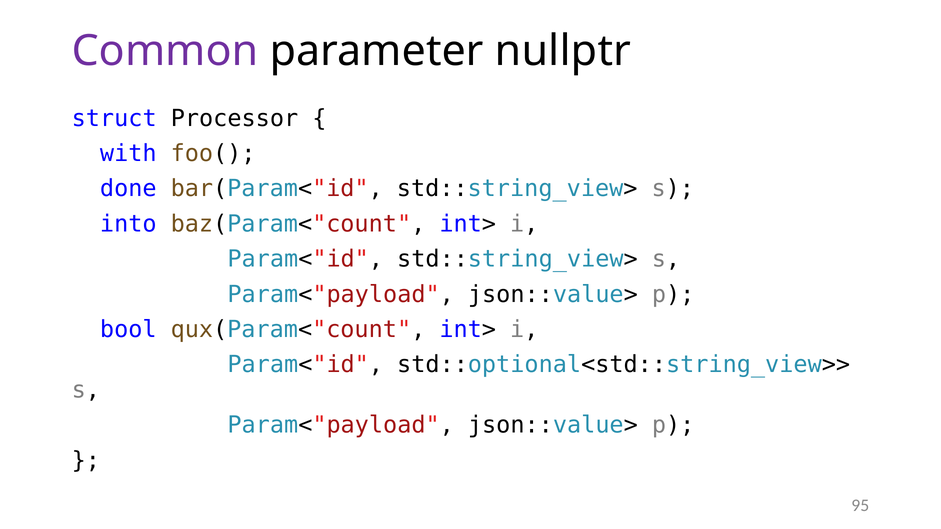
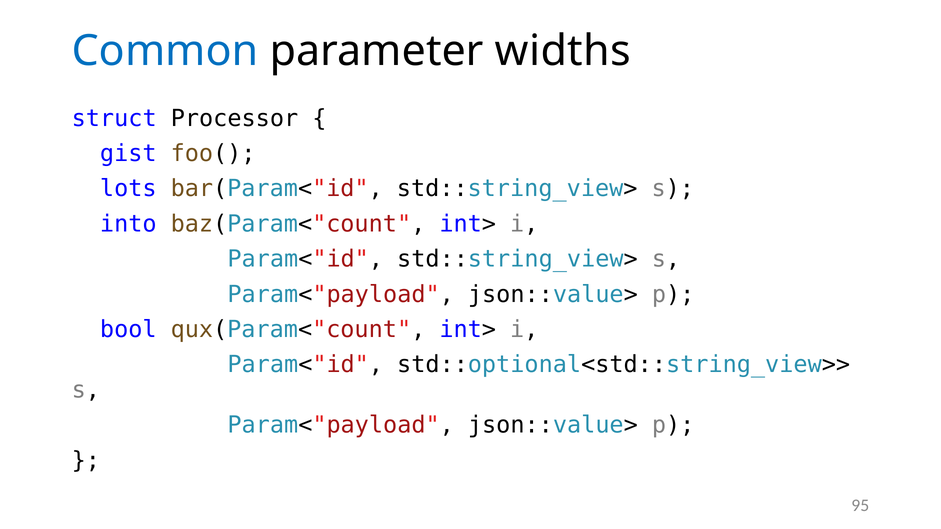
Common colour: purple -> blue (165, 51)
nullptr: nullptr -> widths (563, 51)
with: with -> gist (128, 154)
done: done -> lots (128, 189)
